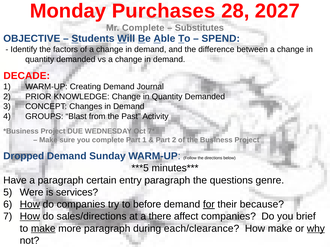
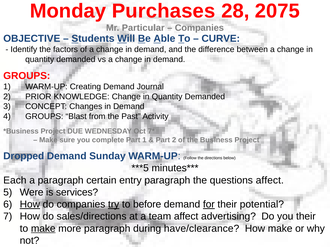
2027: 2027 -> 2075 (277, 11)
Mr Complete: Complete -> Particular (143, 28)
Substitutes: Substitutes -> Companies (199, 28)
SPEND: SPEND -> CURVE (221, 39)
DECADE: DECADE -> GROUPS (27, 76)
Have: Have -> Each (15, 181)
questions genre: genre -> affect (270, 181)
try underline: none -> present (114, 205)
because: because -> potential (262, 205)
How underline: present -> none (30, 217)
there: there -> team (160, 217)
affect companies: companies -> advertising (228, 217)
you brief: brief -> their (306, 217)
each/clearance: each/clearance -> have/clearance (202, 229)
why underline: present -> none (316, 229)
